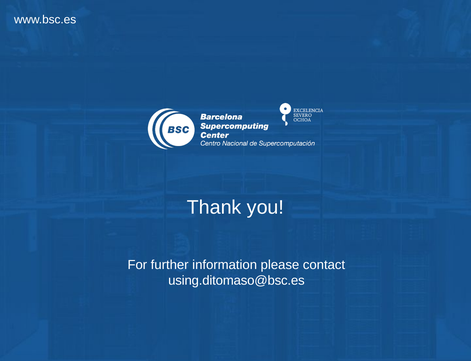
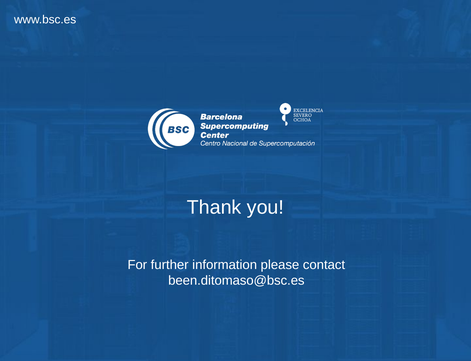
using.ditomaso@bsc.es: using.ditomaso@bsc.es -> been.ditomaso@bsc.es (236, 281)
